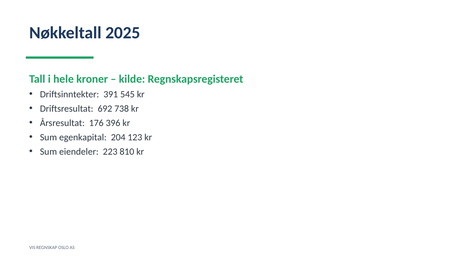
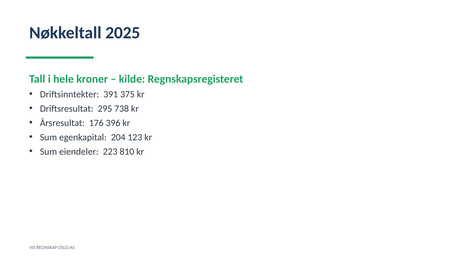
545: 545 -> 375 (127, 94)
692: 692 -> 295 (105, 109)
